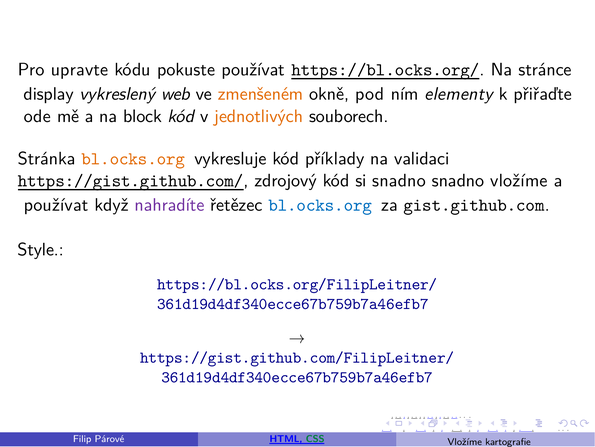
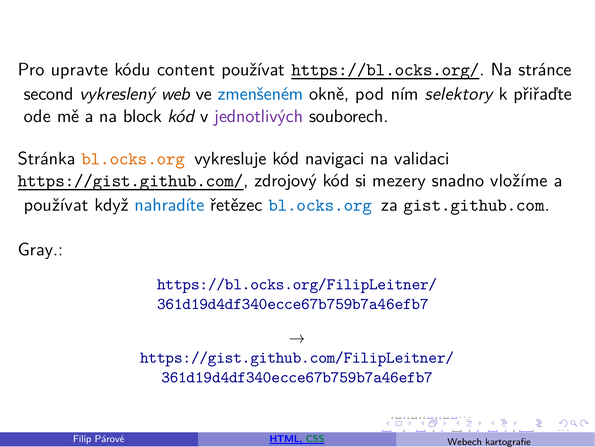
pokuste: pokuste -> content (186, 70)
display: display -> second (49, 94)
zmenšeném colour: orange -> blue (260, 94)
elementy: elementy -> selektory (459, 94)
jednotlivých colour: orange -> purple (259, 116)
příklady: příklady -> navigaci (335, 158)
si snadno: snadno -> mezery (399, 180)
nahradíte colour: purple -> blue (169, 205)
Style: Style -> Gray (41, 249)
Vložíme: Vložíme -> Webech (465, 441)
